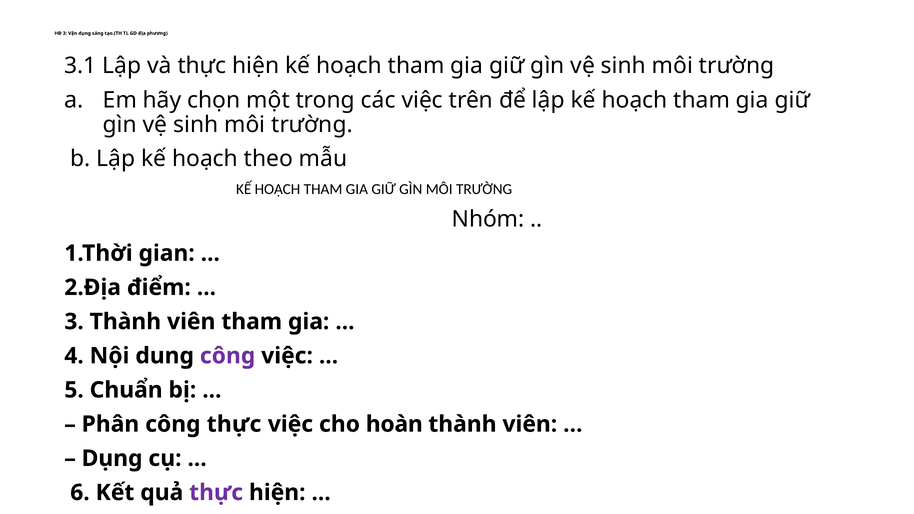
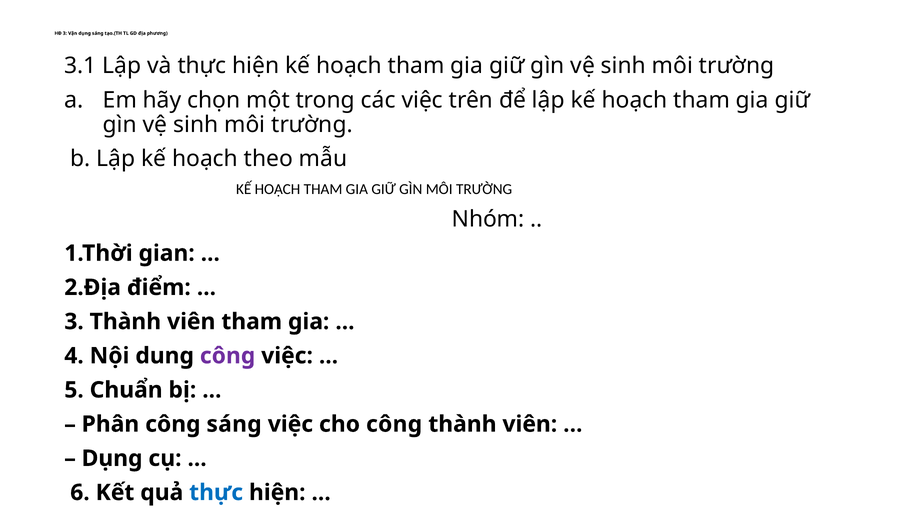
công thực: thực -> sáng (234, 424)
cho hoàn: hoàn -> công (394, 424)
thực colour: purple -> blue (216, 493)
